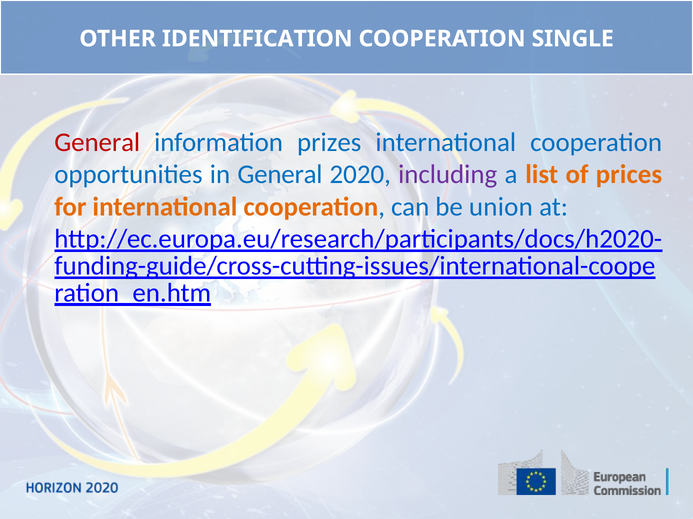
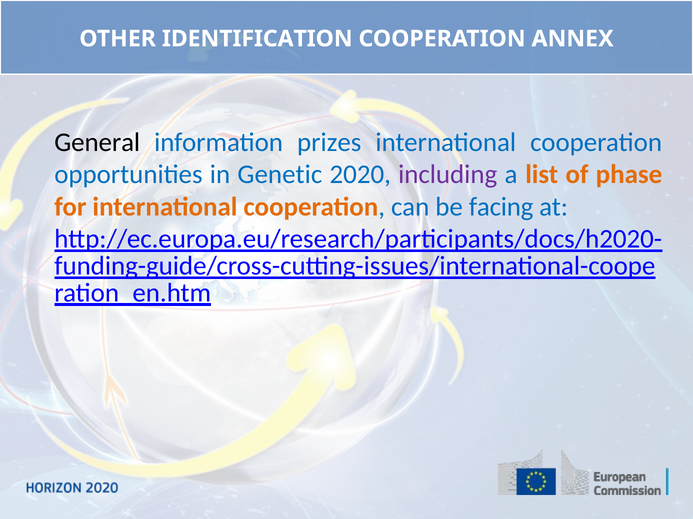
SINGLE: SINGLE -> ANNEX (573, 39)
General colour: red -> black (97, 142)
in General: General -> Genetic (280, 175)
prices: prices -> phase (629, 175)
union: union -> facing (501, 207)
